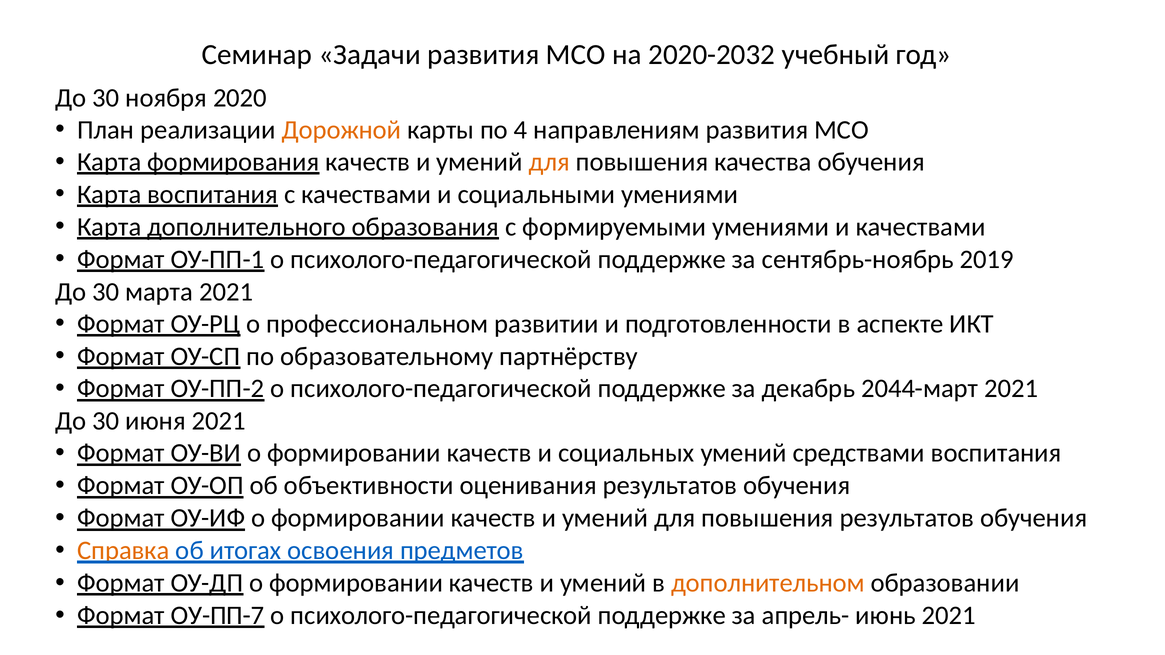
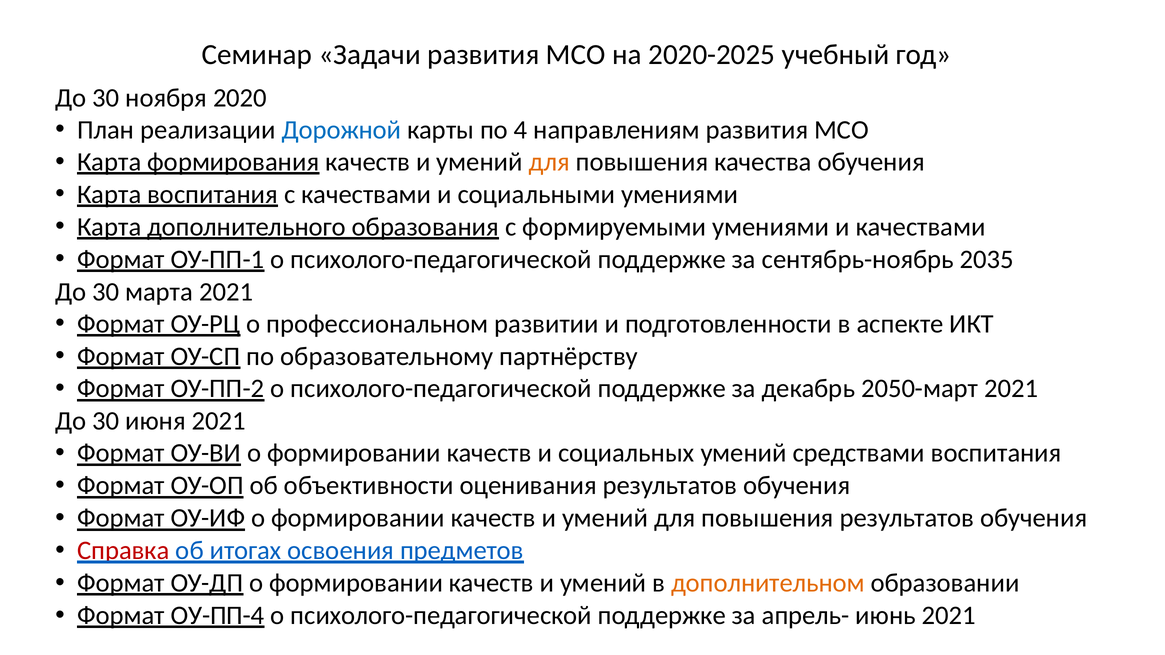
2020-2032: 2020-2032 -> 2020-2025 (712, 55)
Дорожной colour: orange -> blue (341, 130)
2019: 2019 -> 2035 (987, 259)
2044-март: 2044-март -> 2050-март (920, 389)
Справка colour: orange -> red (123, 551)
ОУ-ПП-7: ОУ-ПП-7 -> ОУ-ПП-4 (218, 616)
